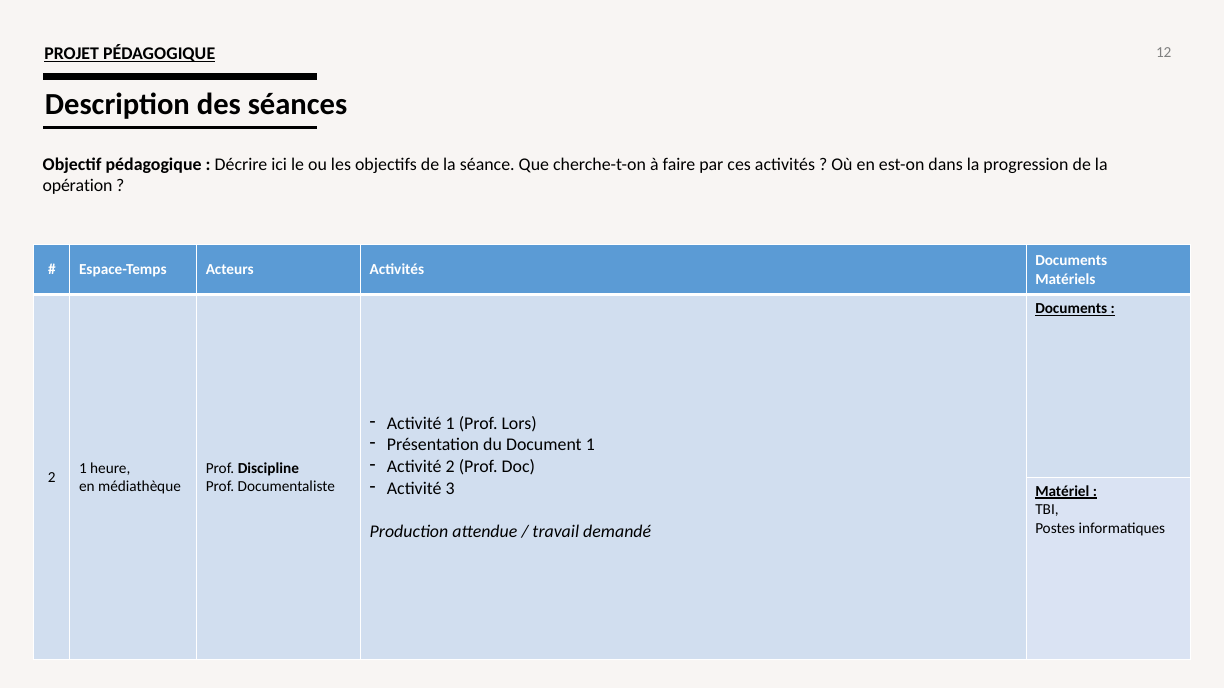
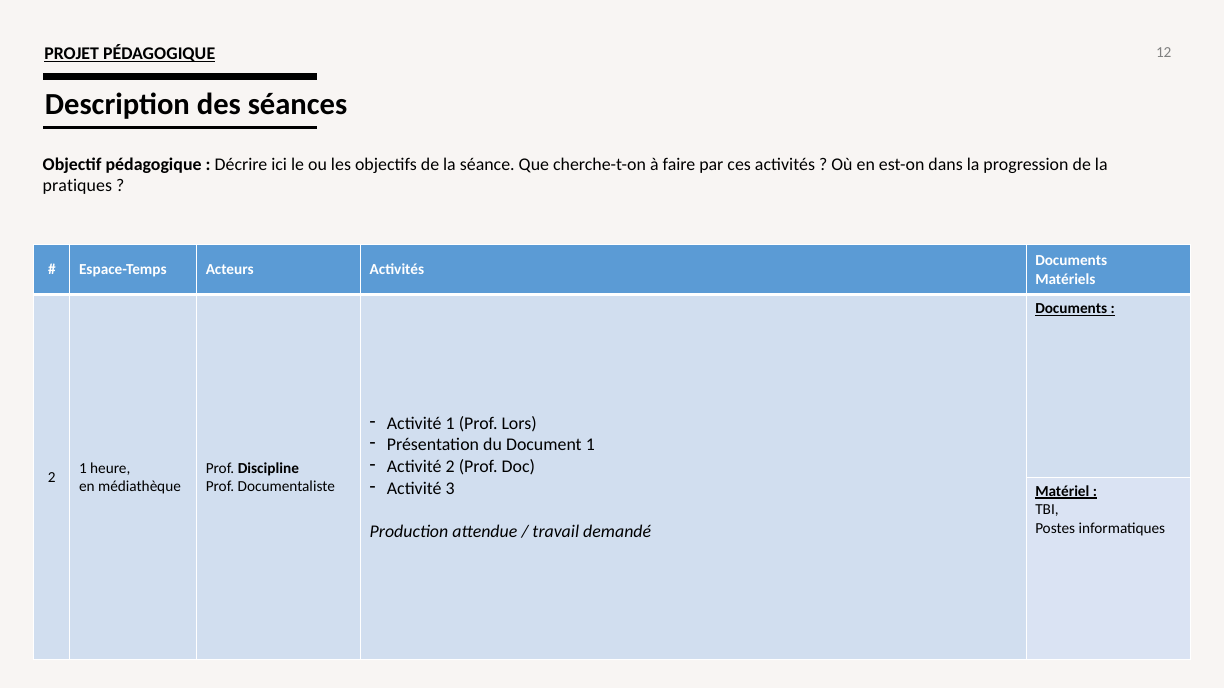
opération: opération -> pratiques (77, 186)
